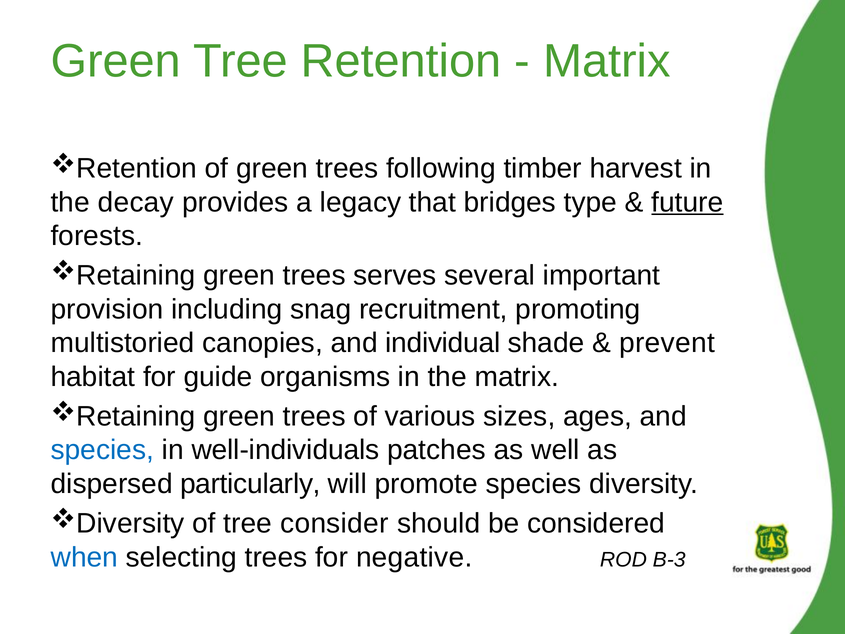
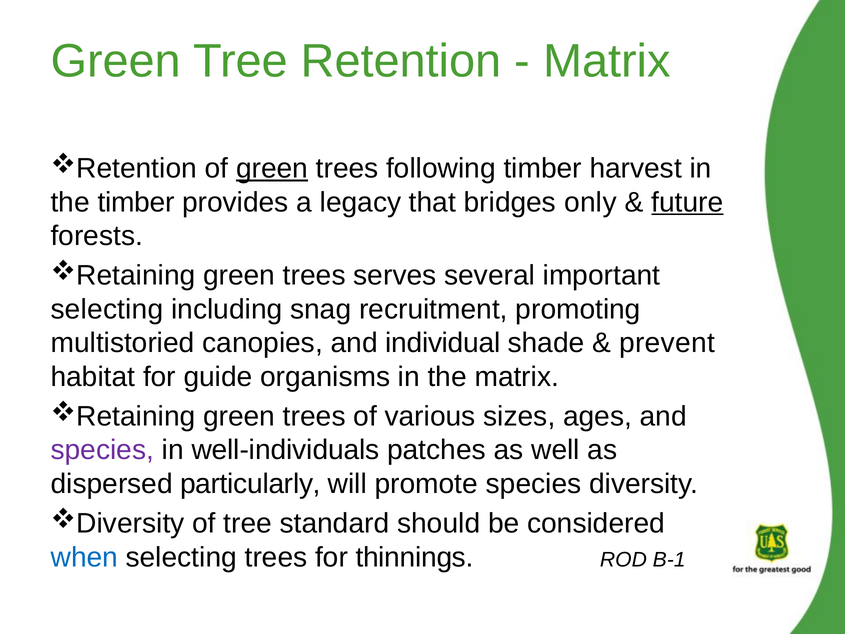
green underline: none -> present (272, 168)
the decay: decay -> timber (136, 202)
type: type -> only (590, 202)
provision: provision -> selecting (107, 309)
species colour: blue -> purple (102, 450)
consider: consider -> standard (335, 523)
negative: negative -> thinnings (415, 557)
B-3: B-3 -> B-1 (669, 559)
